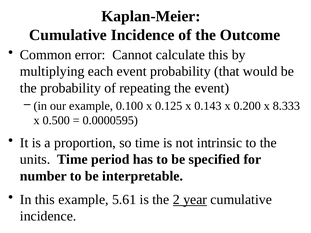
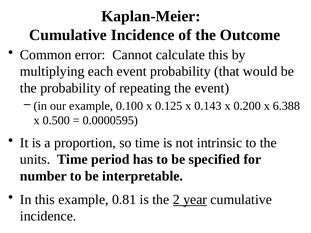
8.333: 8.333 -> 6.388 (286, 106)
5.61: 5.61 -> 0.81 (124, 200)
